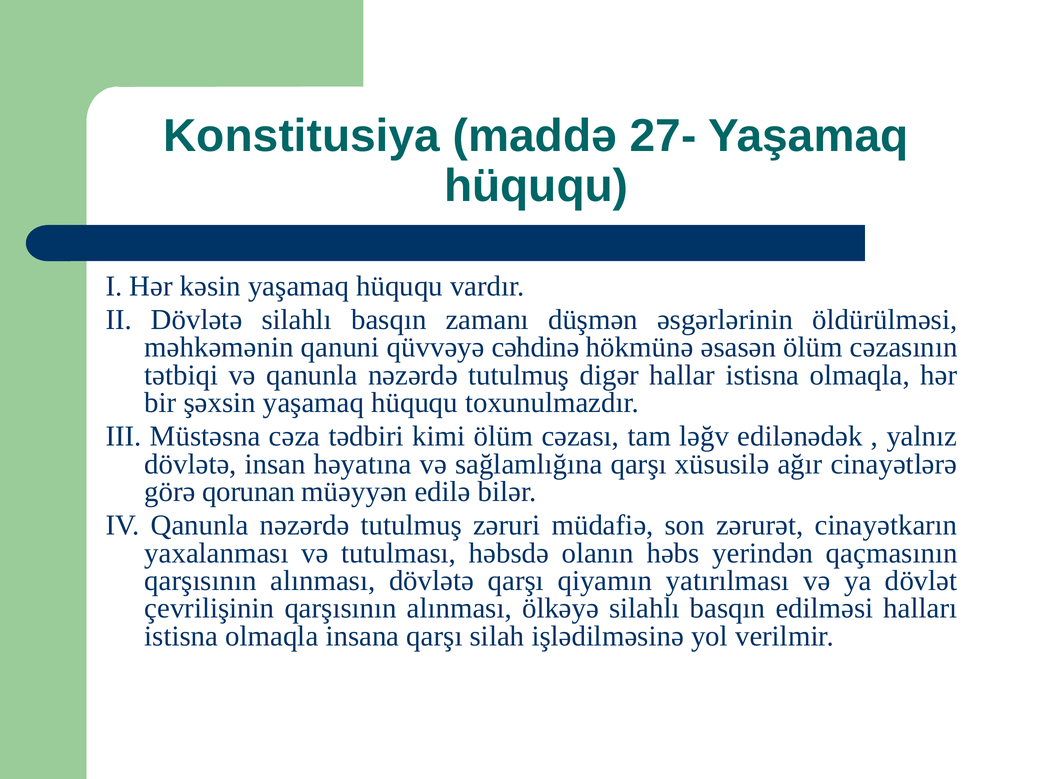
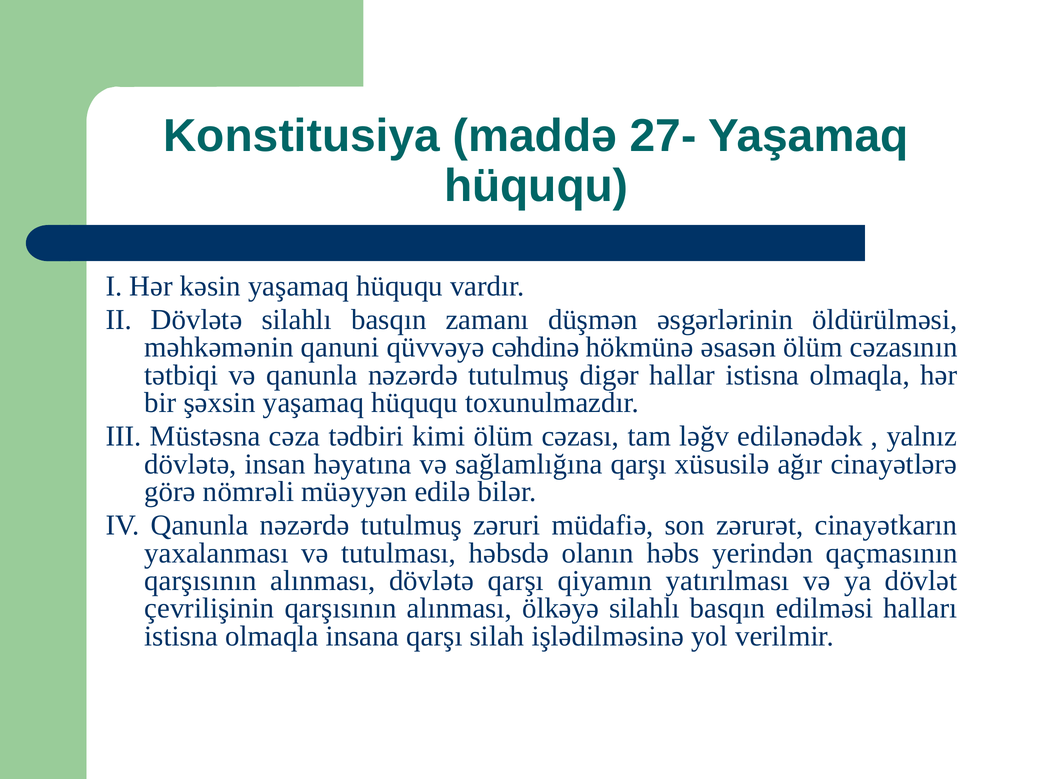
qorunan: qorunan -> nömrəli (248, 491)
